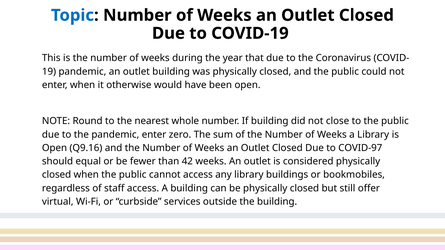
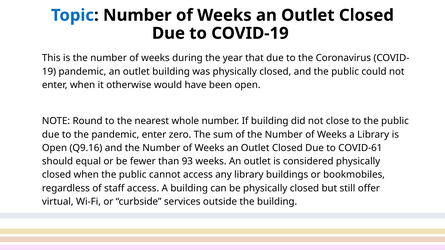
COVID-97: COVID-97 -> COVID-61 (360, 148)
42: 42 -> 93 (187, 162)
